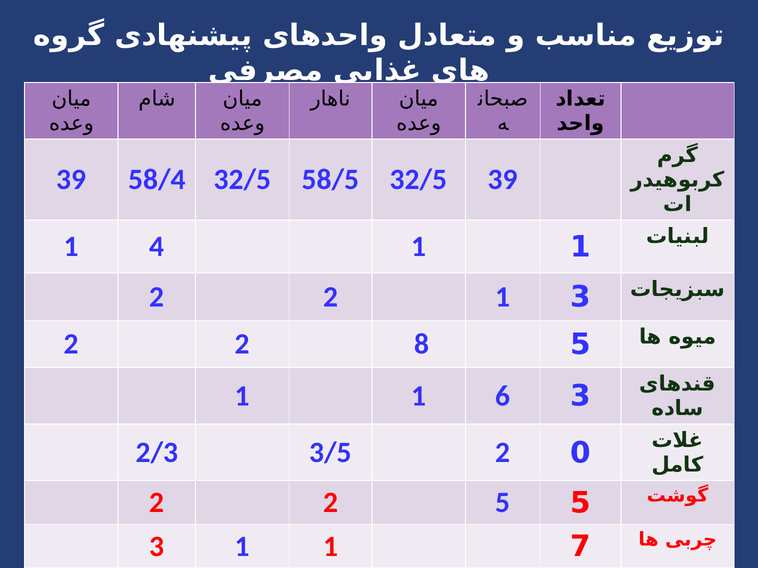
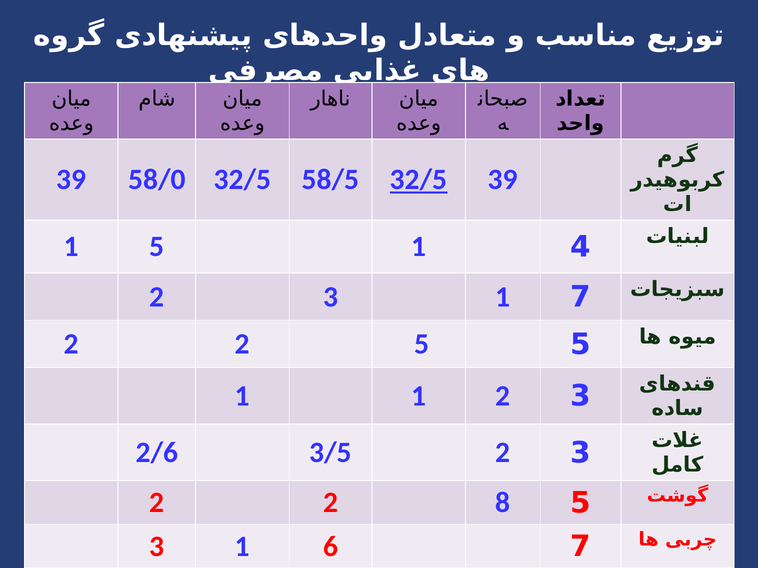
58/4: 58/4 -> 58/0 (157, 180)
32/5 underline: none -> present (419, 180)
1 4: 4 -> 5 (157, 247)
1: 1 -> 4 (581, 247)
2: 2 -> 3 (331, 297)
1 3: 3 -> 7 (581, 297)
2 8: 8 -> 5 (422, 344)
1 6: 6 -> 2 (503, 396)
2/3: 2/3 -> 2/6 (157, 453)
3/5 2 0: 0 -> 3 (581, 453)
2 5: 5 -> 8 (503, 503)
3 1 1: 1 -> 6 (331, 547)
